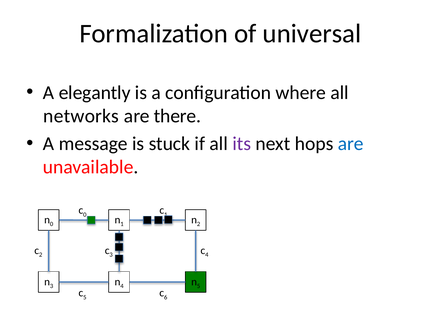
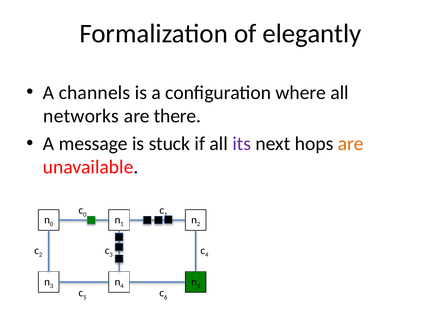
universal: universal -> elegantly (312, 33)
elegantly: elegantly -> channels (94, 92)
are colour: blue -> orange (351, 143)
